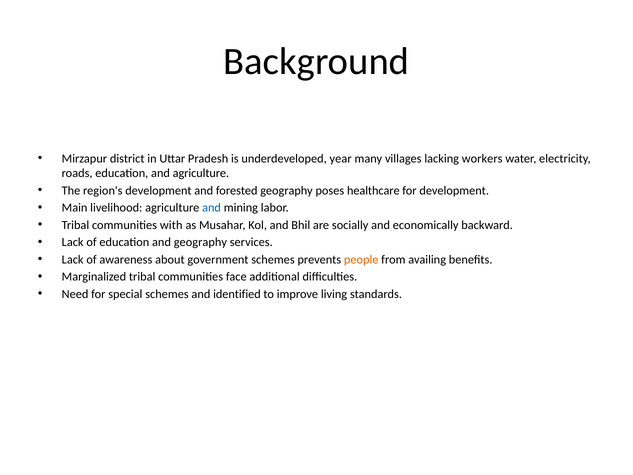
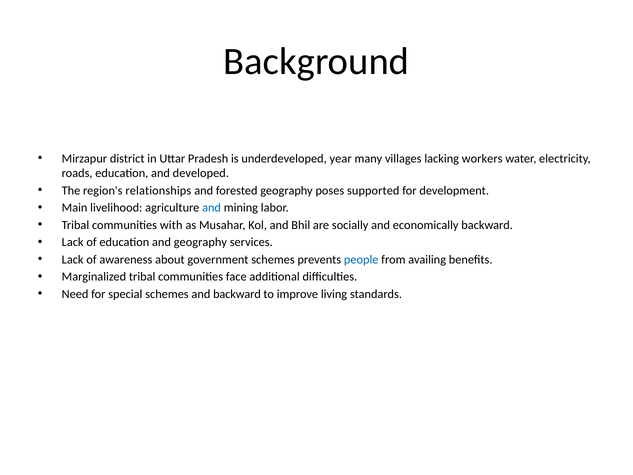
and agriculture: agriculture -> developed (201, 173)
region's development: development -> relationships (158, 190)
healthcare: healthcare -> supported (373, 190)
people colour: orange -> blue (361, 259)
and identified: identified -> backward (237, 294)
